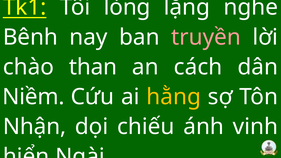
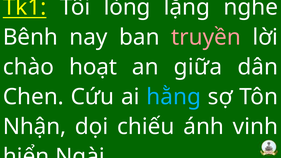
than: than -> hoạt (93, 67)
cách: cách -> giữa (198, 67)
Niềm: Niềm -> Chen (33, 97)
hằng colour: yellow -> light blue (174, 97)
